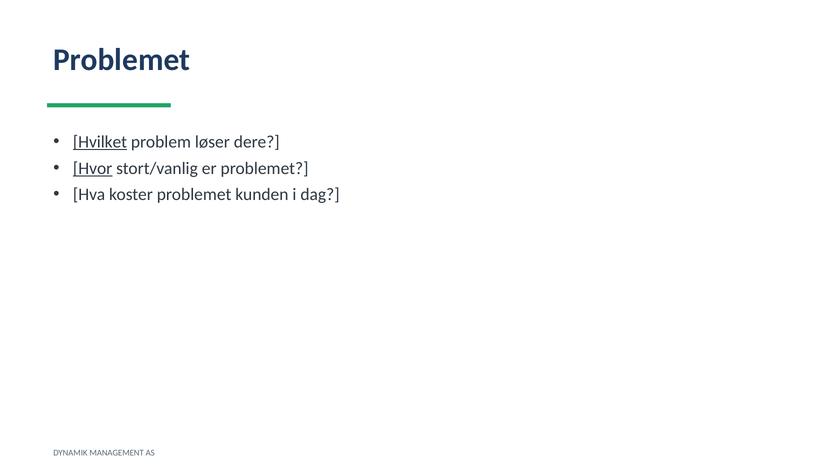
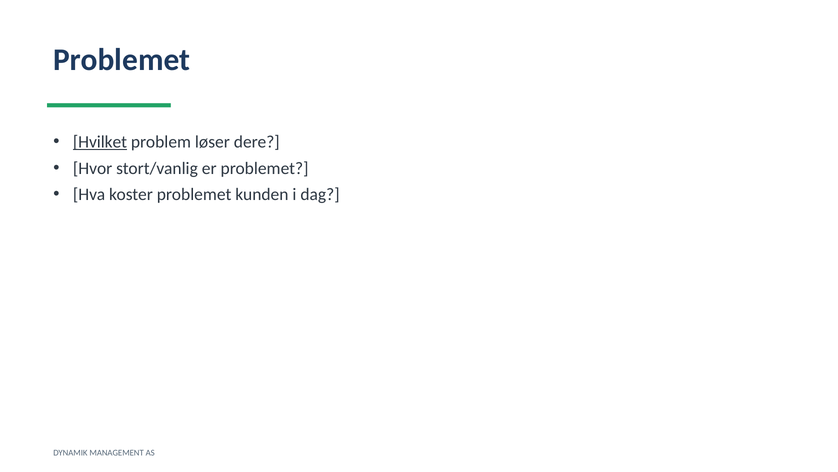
Hvor underline: present -> none (93, 168)
